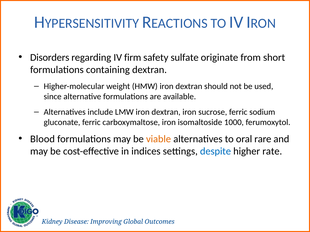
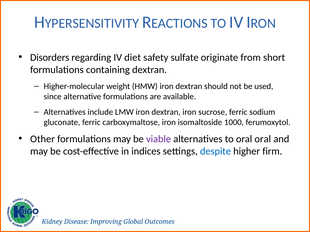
firm: firm -> diet (133, 58)
Blood: Blood -> Other (43, 139)
viable colour: orange -> purple (159, 139)
oral rare: rare -> oral (263, 139)
rate: rate -> firm (272, 152)
